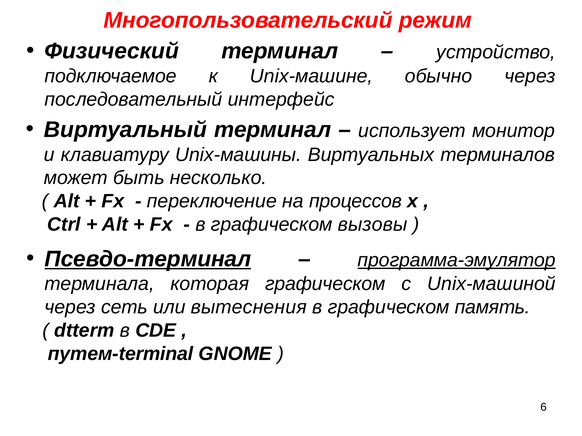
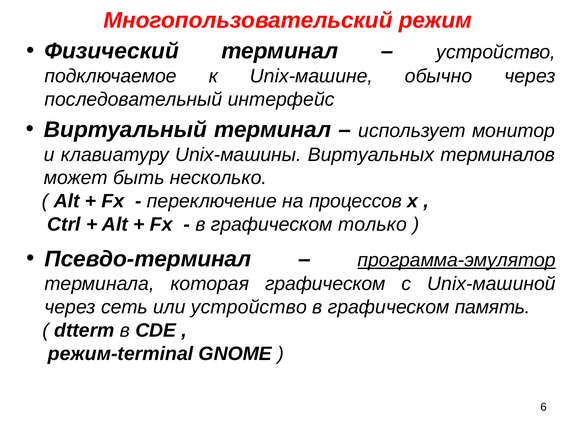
вызовы: вызовы -> только (373, 225)
Псевдо-терминал underline: present -> none (148, 259)
или вытеснения: вытеснения -> устройство (249, 307)
путем-terminal: путем-terminal -> режим-terminal (121, 354)
